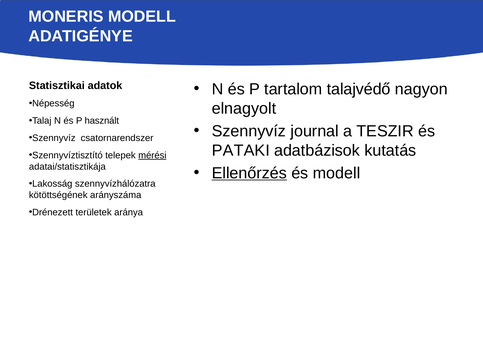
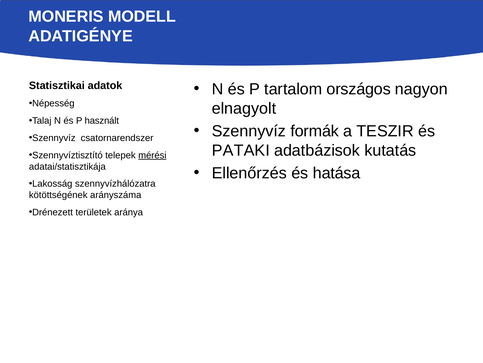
talajvédő: talajvédő -> országos (359, 89)
journal: journal -> formák (315, 131)
Ellenőrzés underline: present -> none (249, 173)
és modell: modell -> hatása (337, 173)
